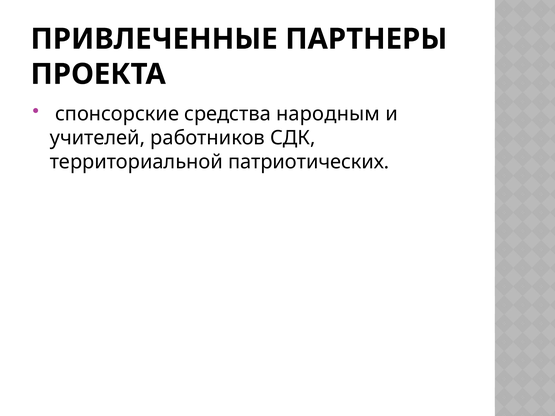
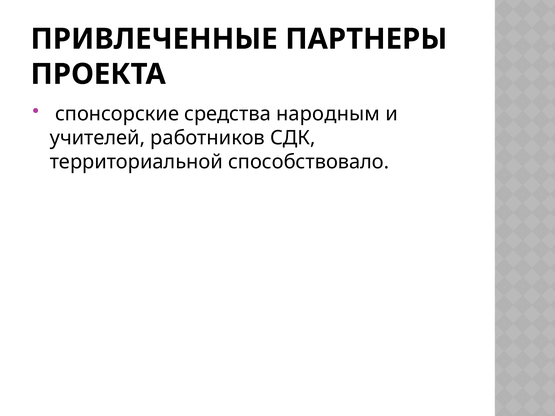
патриотических: патриотических -> способствовало (309, 162)
